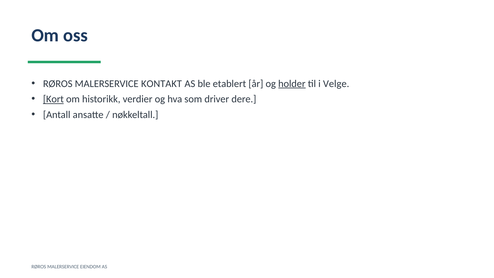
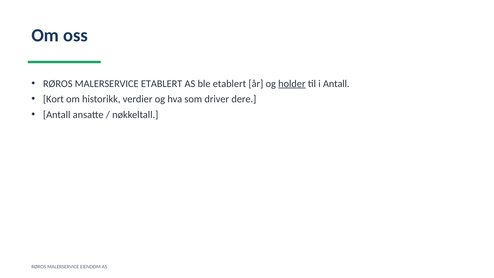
MALERSERVICE KONTAKT: KONTAKT -> ETABLERT (162, 84)
i Velge: Velge -> Antall (336, 84)
Kort underline: present -> none (53, 99)
